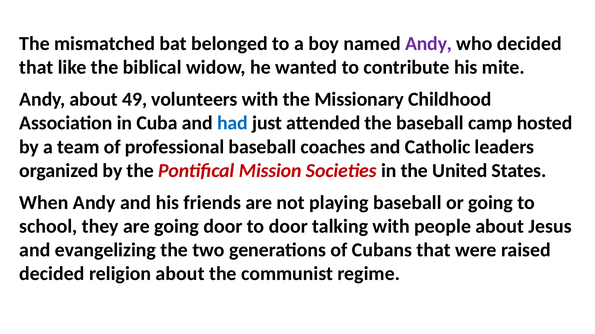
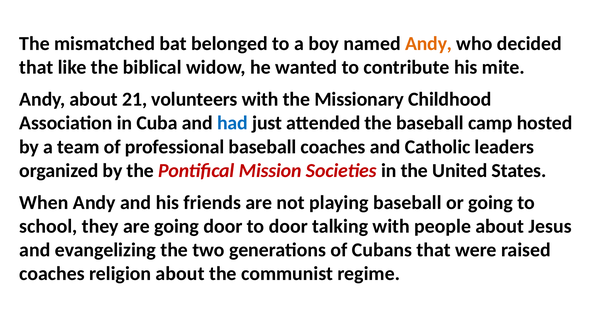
Andy colour: purple -> orange (429, 44)
49: 49 -> 21 (135, 100)
decided: decided -> coaches (52, 274)
